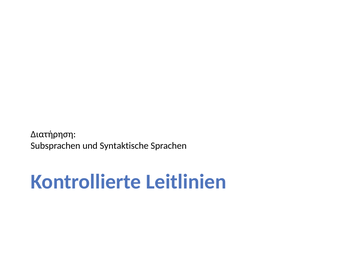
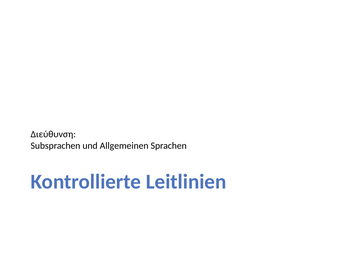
Διατήρηση: Διατήρηση -> Διεύθυνση (53, 134)
Syntaktische: Syntaktische -> Allgemeinen (124, 146)
